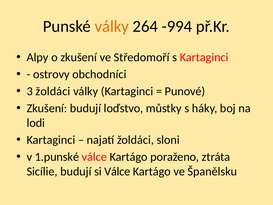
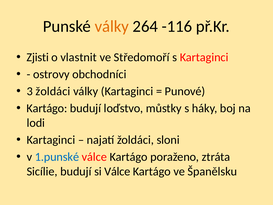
-994: -994 -> -116 (177, 26)
Alpy: Alpy -> Zjisti (38, 57)
o zkušení: zkušení -> vlastnit (79, 57)
Zkušení: Zkušení -> Kartágo (47, 108)
1.punské colour: black -> blue (57, 157)
